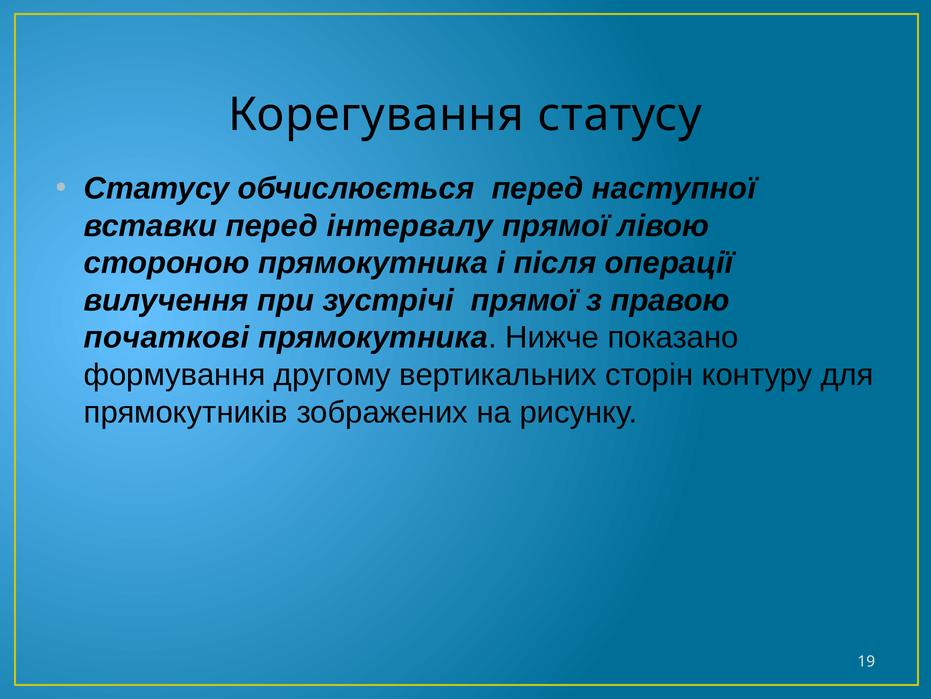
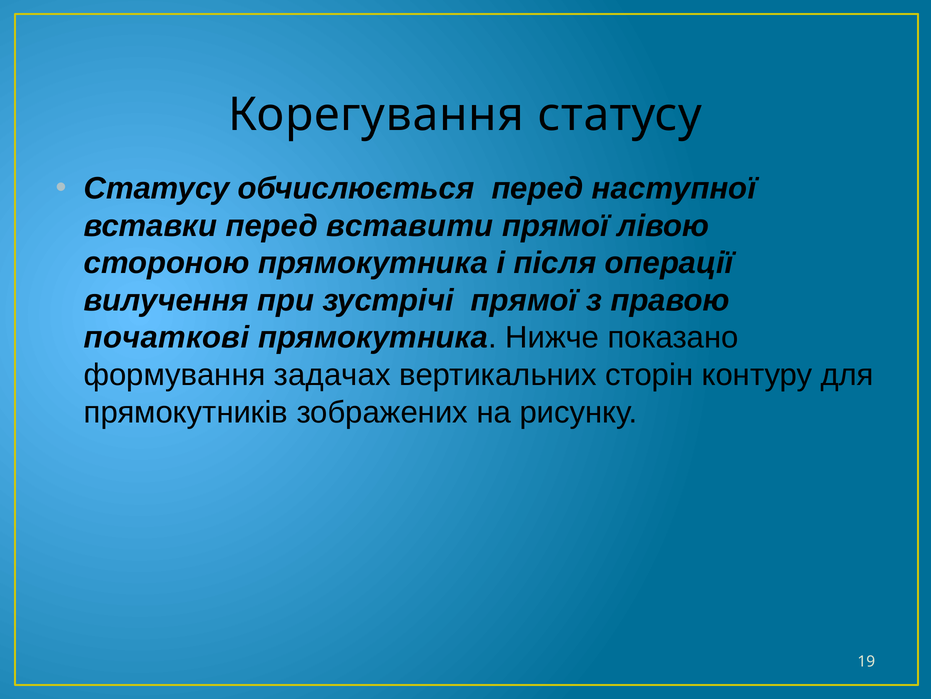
інтервалу: інтервалу -> вставити (410, 226)
другому: другому -> задачах (332, 375)
